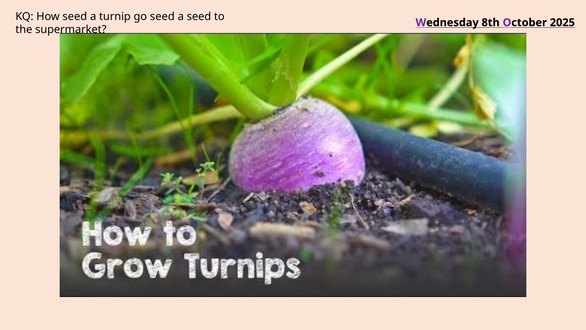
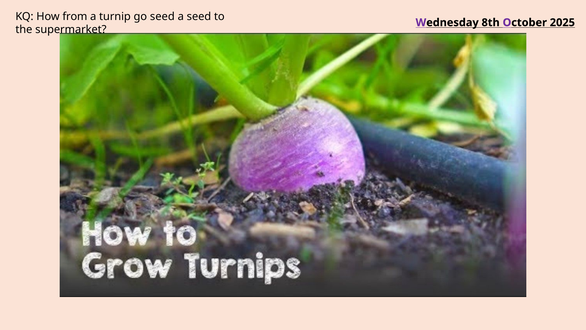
How seed: seed -> from (75, 16)
